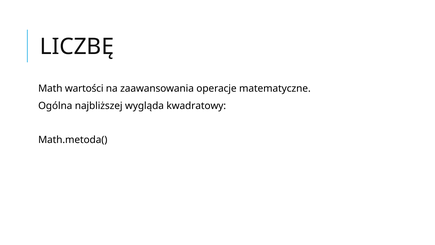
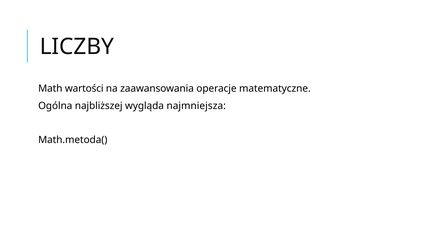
LICZBĘ: LICZBĘ -> LICZBY (77, 47)
kwadratowy: kwadratowy -> najmniejsza (196, 106)
